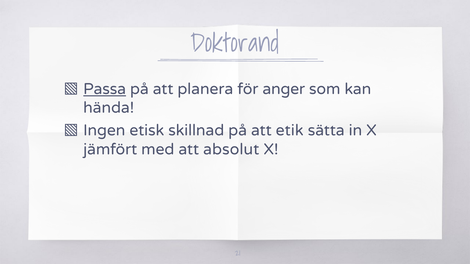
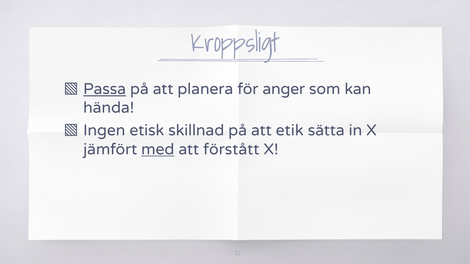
Doktorand: Doktorand -> Kroppsligt (235, 43)
med underline: none -> present (158, 149)
absolut: absolut -> förstått (231, 149)
